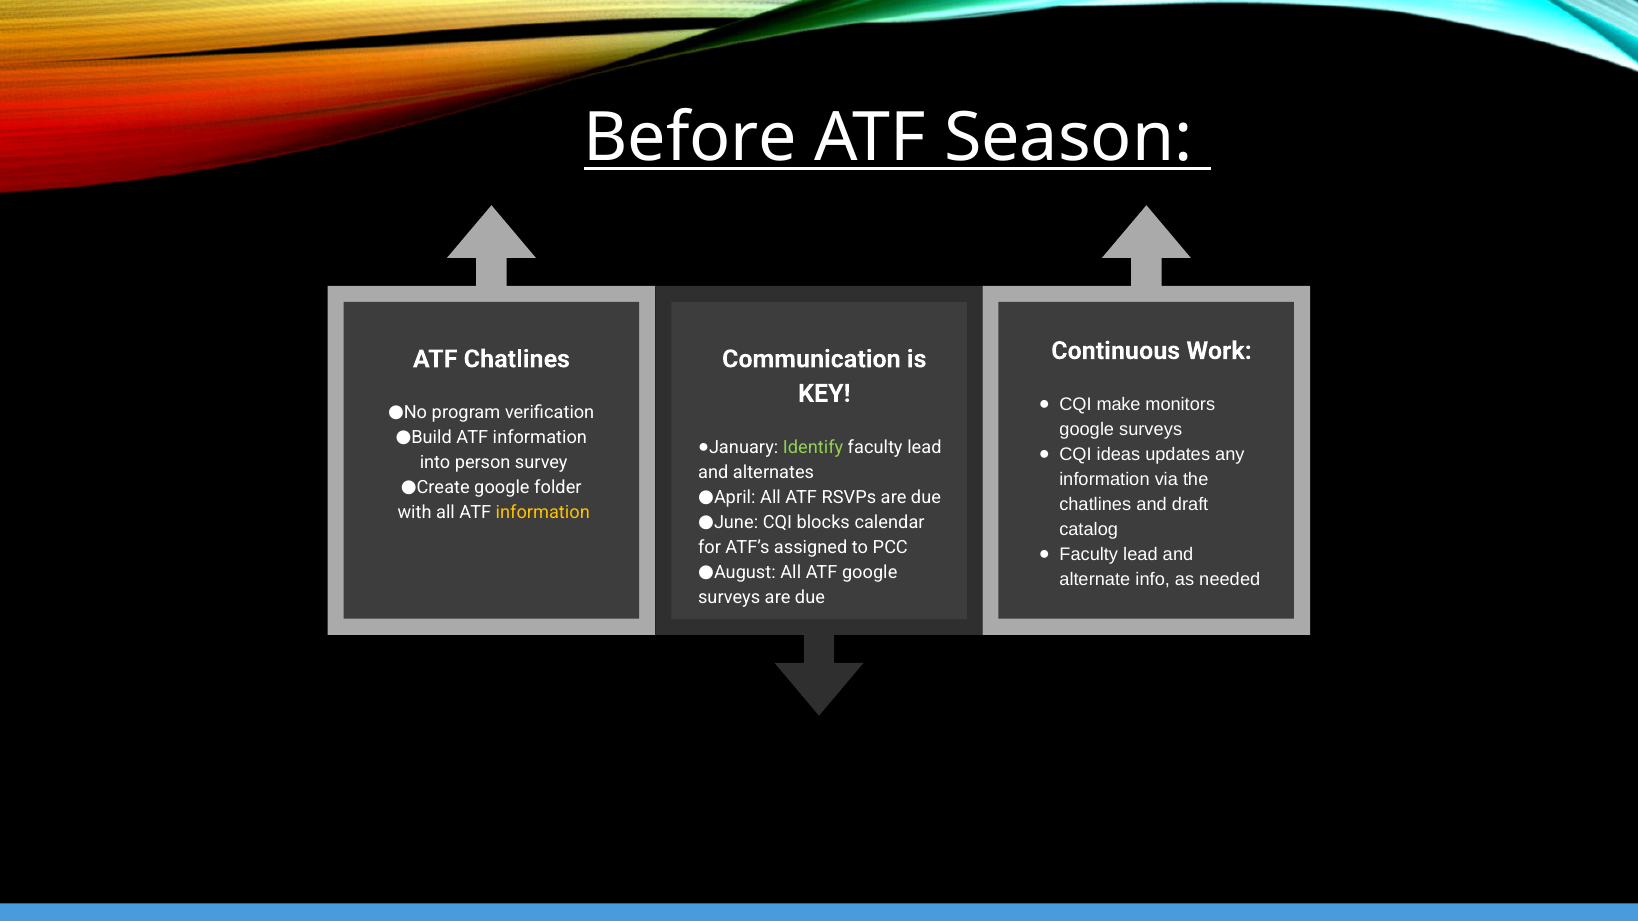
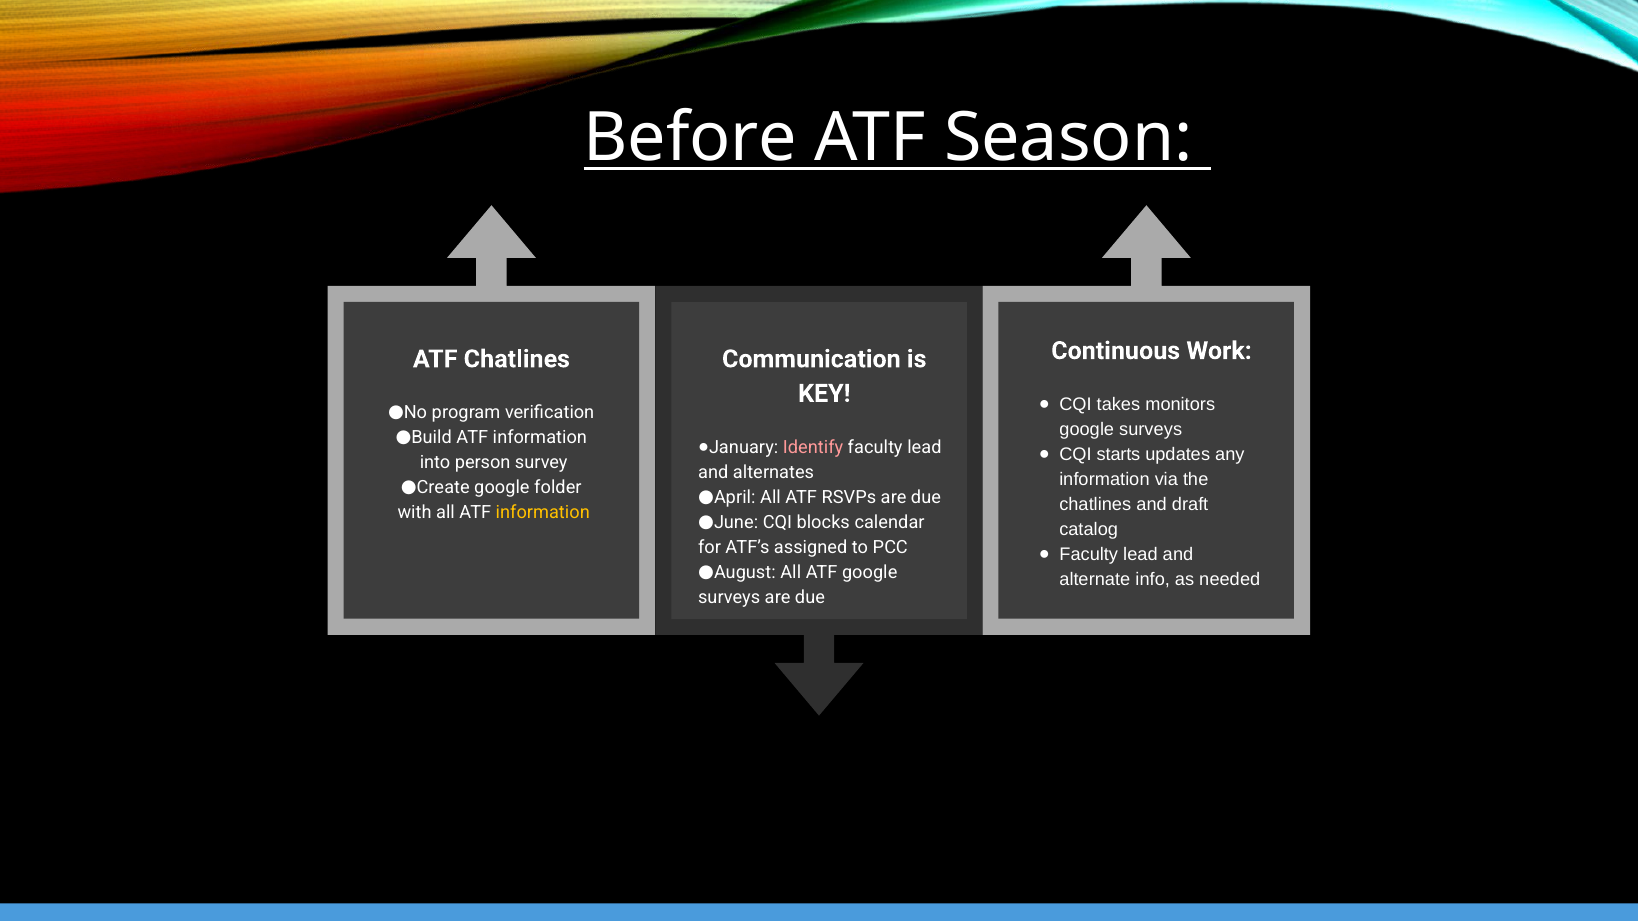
make: make -> takes (1118, 405)
Identify colour: light green -> pink (813, 447)
ideas: ideas -> starts (1119, 455)
